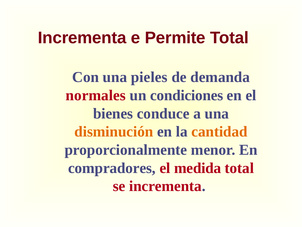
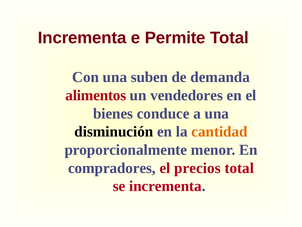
pieles: pieles -> suben (149, 77)
normales: normales -> alimentos (96, 95)
condiciones: condiciones -> vendedores (187, 95)
disminución colour: orange -> black (114, 131)
medida: medida -> precios (197, 168)
